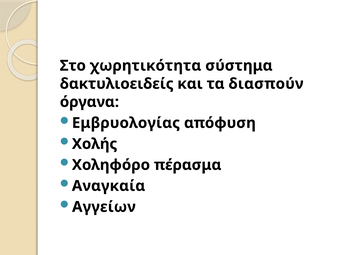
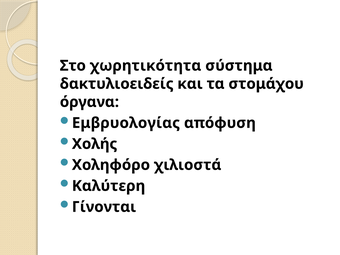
διασπούν: διασπούν -> στομάχου (266, 84)
πέρασμα: πέρασμα -> χιλιοστά (188, 165)
Αναγκαία: Αναγκαία -> Καλύτερη (109, 186)
Αγγείων: Αγγείων -> Γίνονται (104, 207)
